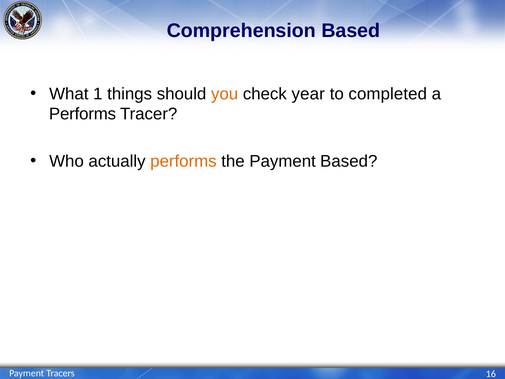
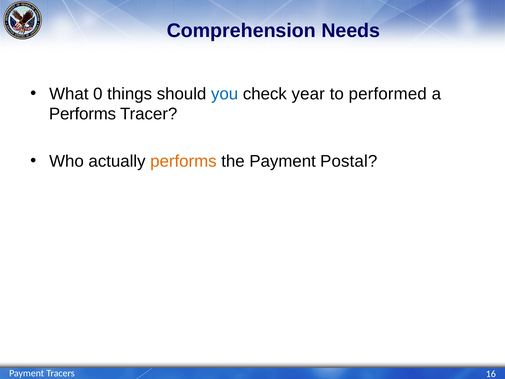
Comprehension Based: Based -> Needs (351, 31)
1: 1 -> 0 (98, 94)
you colour: orange -> blue (225, 94)
completed: completed -> performed (388, 94)
Payment Based: Based -> Postal (349, 161)
